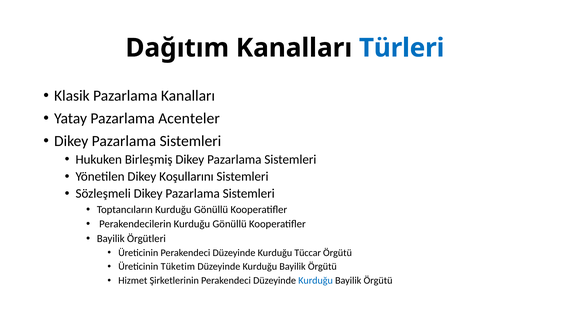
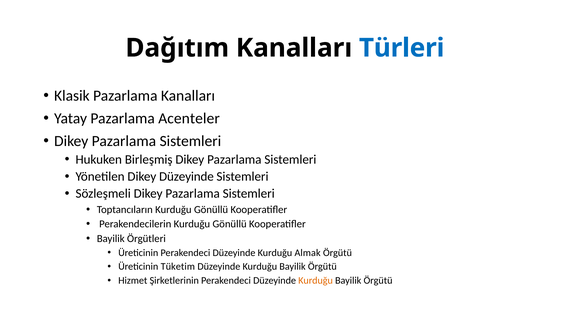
Dikey Koşullarını: Koşullarını -> Düzeyinde (186, 176)
Tüccar: Tüccar -> Almak (308, 252)
Kurduğu colour: blue -> orange (316, 280)
